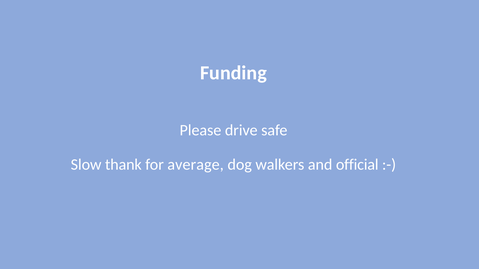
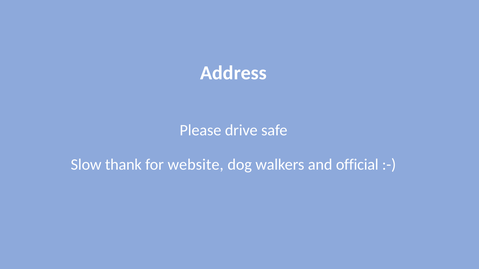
Funding: Funding -> Address (233, 73)
average: average -> website (196, 165)
